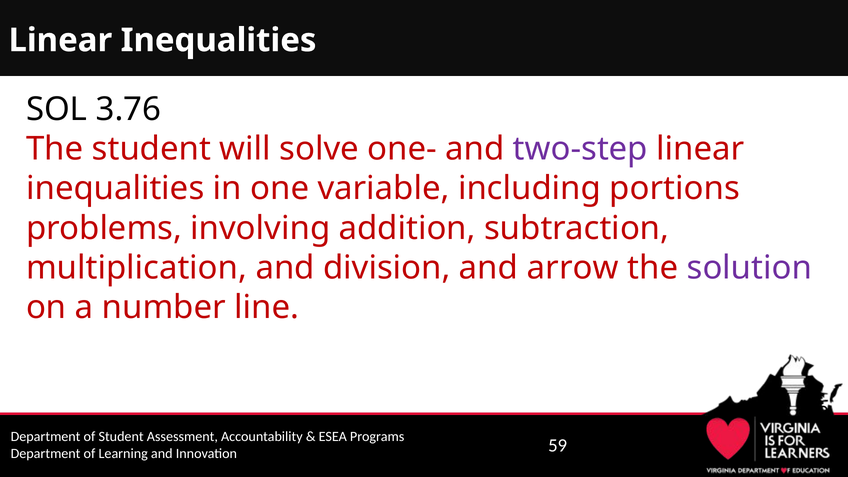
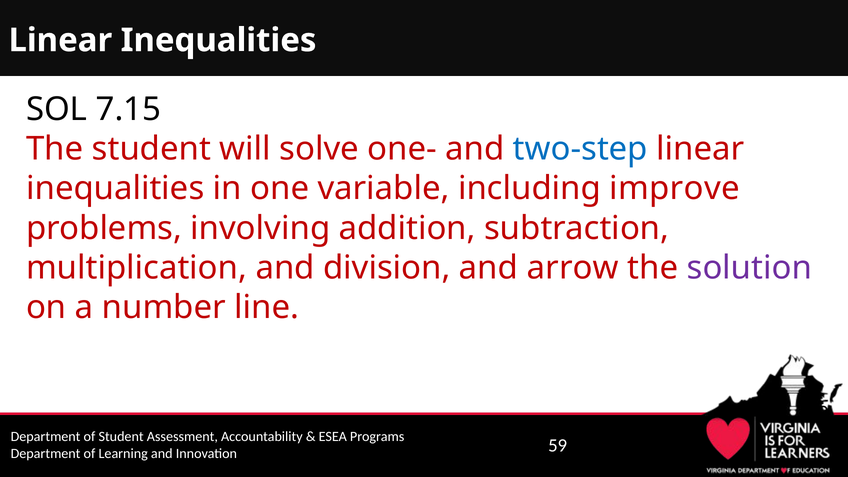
3.76: 3.76 -> 7.15 (128, 109)
two-step colour: purple -> blue (580, 149)
portions: portions -> improve (675, 189)
